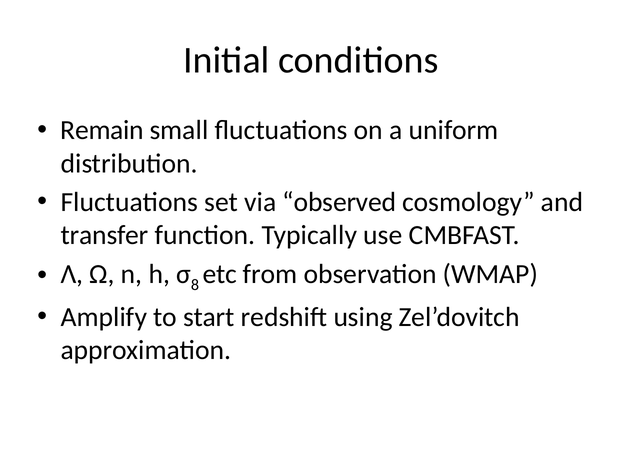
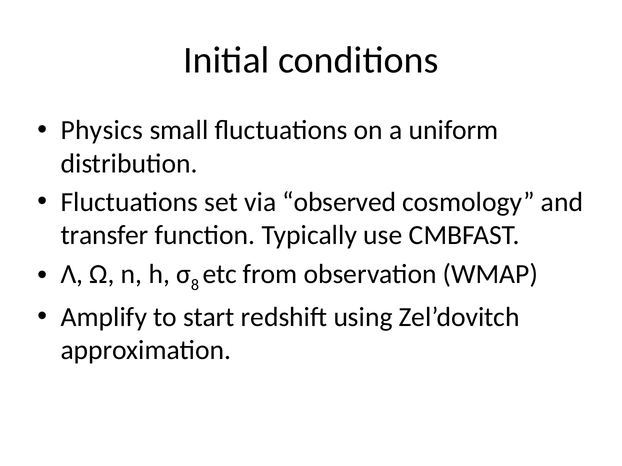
Remain: Remain -> Physics (102, 130)
